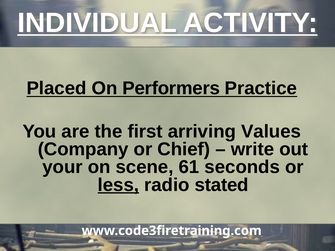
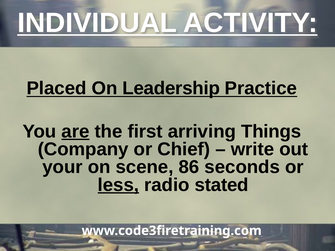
Performers: Performers -> Leadership (171, 88)
are underline: none -> present (75, 132)
Values: Values -> Things (271, 132)
61: 61 -> 86 (189, 167)
